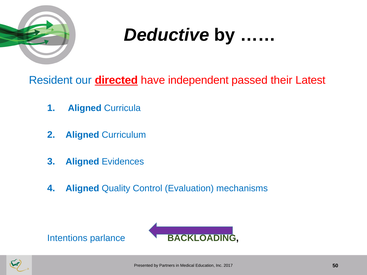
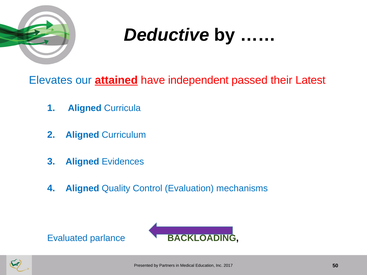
Resident: Resident -> Elevates (51, 80)
directed: directed -> attained (116, 80)
Intentions: Intentions -> Evaluated (67, 238)
